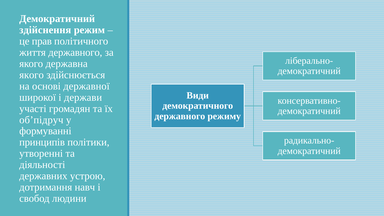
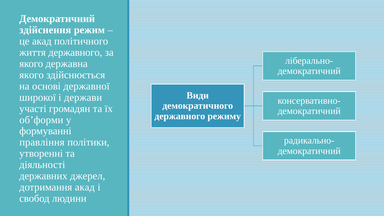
це прав: прав -> акад (42, 41)
об’підруч: об’підруч -> об’форми (41, 120)
принципів: принципів -> правління (42, 142)
устрою: устрою -> джерел (88, 176)
дотримання навч: навч -> акад (85, 187)
